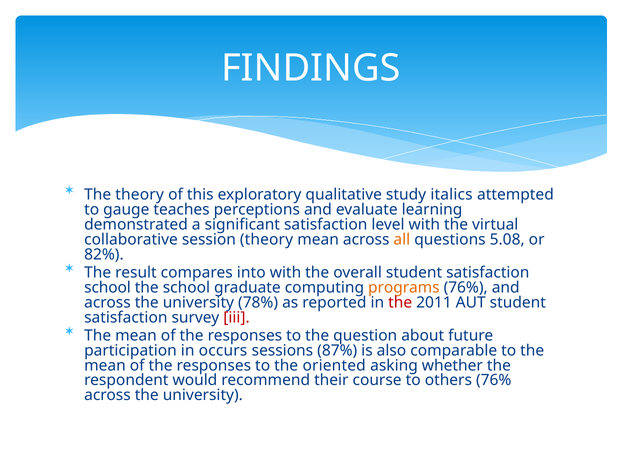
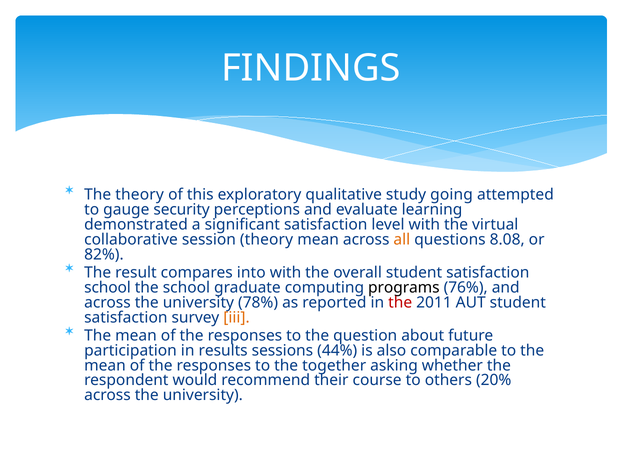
italics: italics -> going (452, 195)
teaches: teaches -> security (182, 210)
5.08: 5.08 -> 8.08 (507, 240)
programs colour: orange -> black (404, 288)
iii colour: red -> orange (237, 318)
occurs: occurs -> results (223, 351)
87%: 87% -> 44% (337, 351)
oriented: oriented -> together (334, 366)
others 76%: 76% -> 20% (494, 381)
